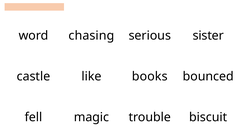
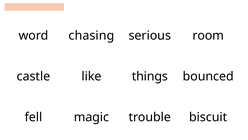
sister: sister -> room (208, 35)
books: books -> things (150, 76)
